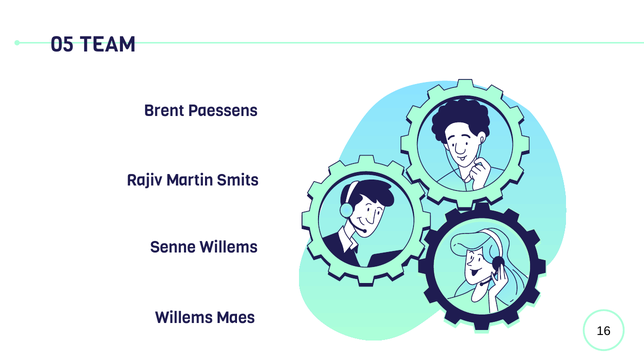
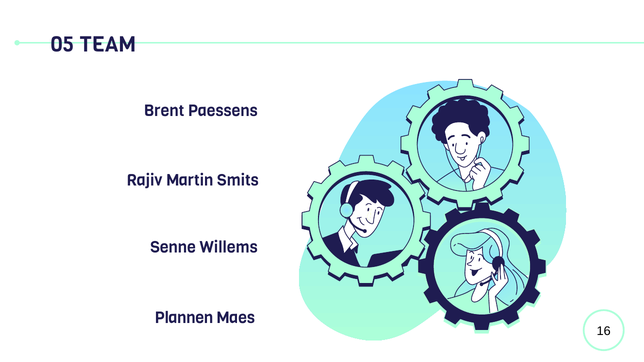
Willems: Willems -> Plannen (184, 318)
